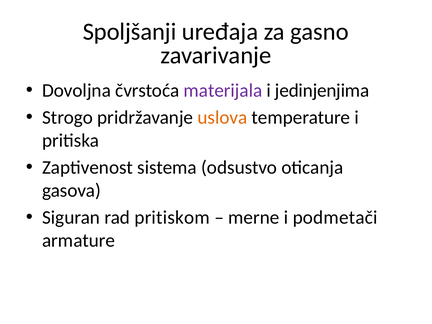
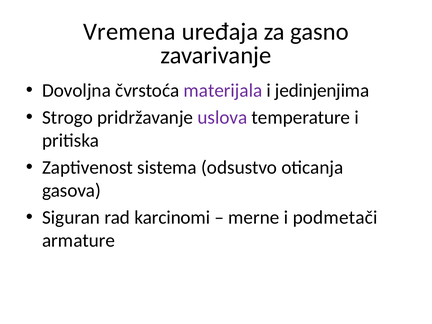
Spoljšanji: Spoljšanji -> Vremena (129, 32)
uslova colour: orange -> purple (222, 118)
pritiskom: pritiskom -> karcinomi (172, 217)
